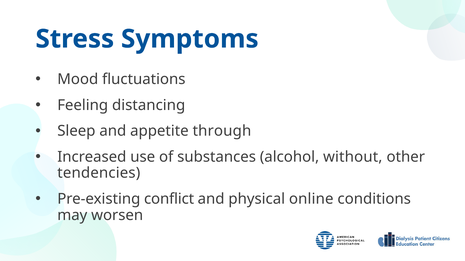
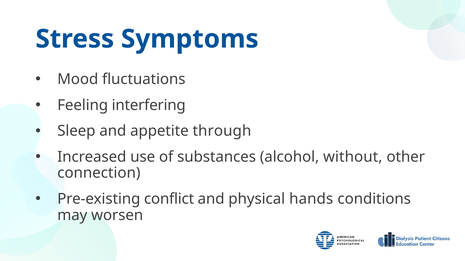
distancing: distancing -> interfering (149, 105)
tendencies: tendencies -> connection (99, 173)
online: online -> hands (311, 199)
